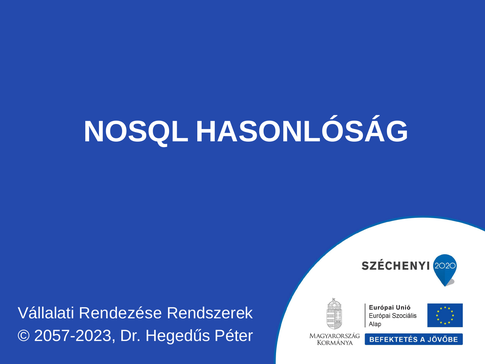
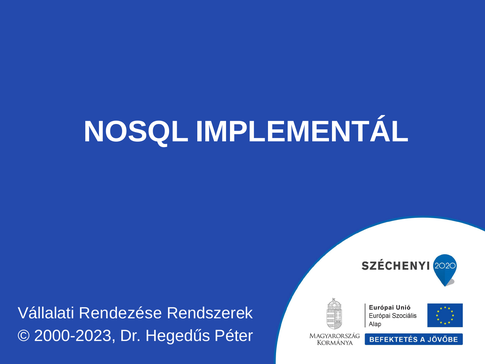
HASONLÓSÁG: HASONLÓSÁG -> IMPLEMENTÁL (302, 132)
2057-2023: 2057-2023 -> 2000-2023 (75, 336)
